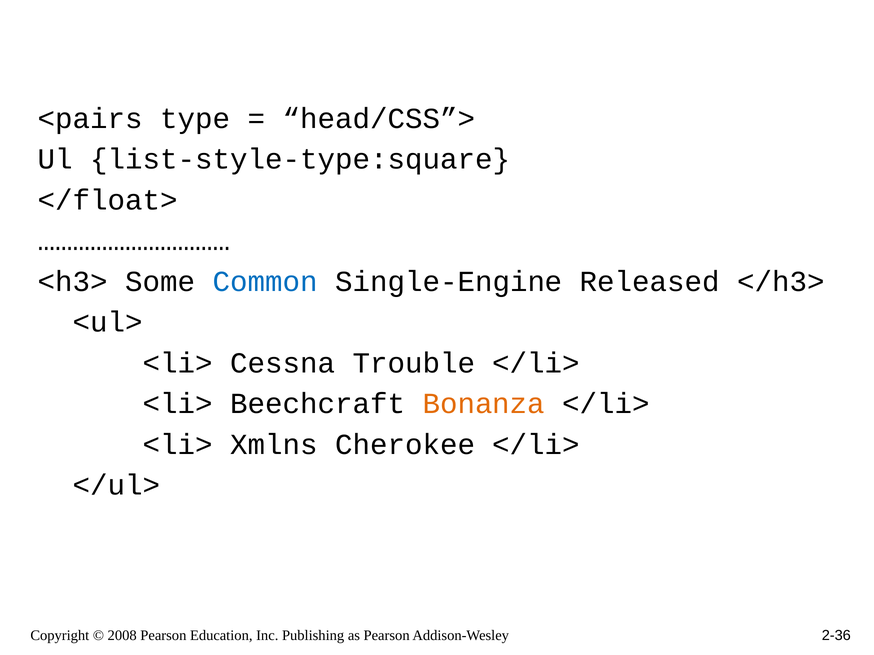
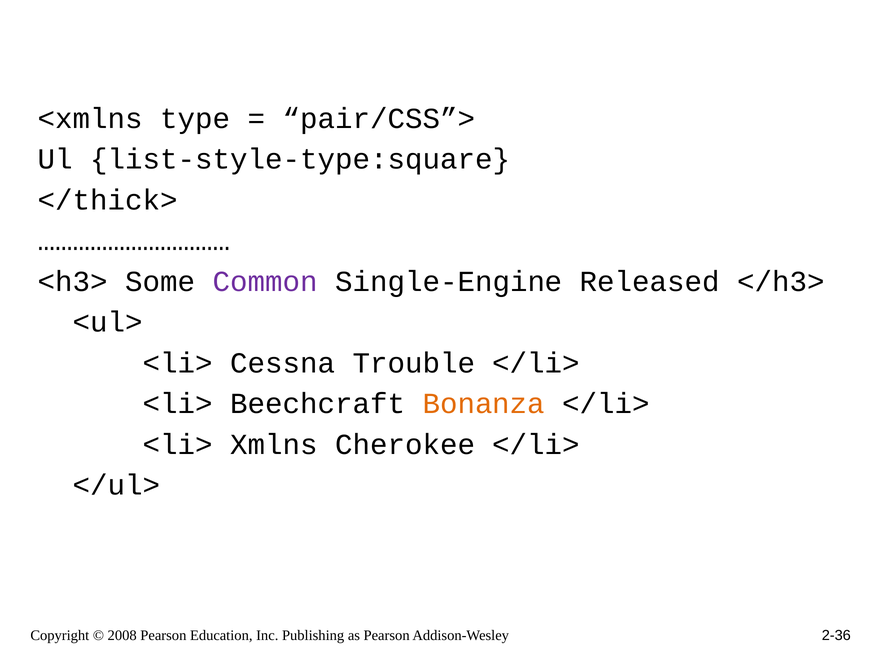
<pairs: <pairs -> <xmlns (90, 119)
head/CSS”>: head/CSS”> -> pair/CSS”> (379, 119)
</float>: </float> -> </thick> (108, 200)
Common colour: blue -> purple (265, 282)
